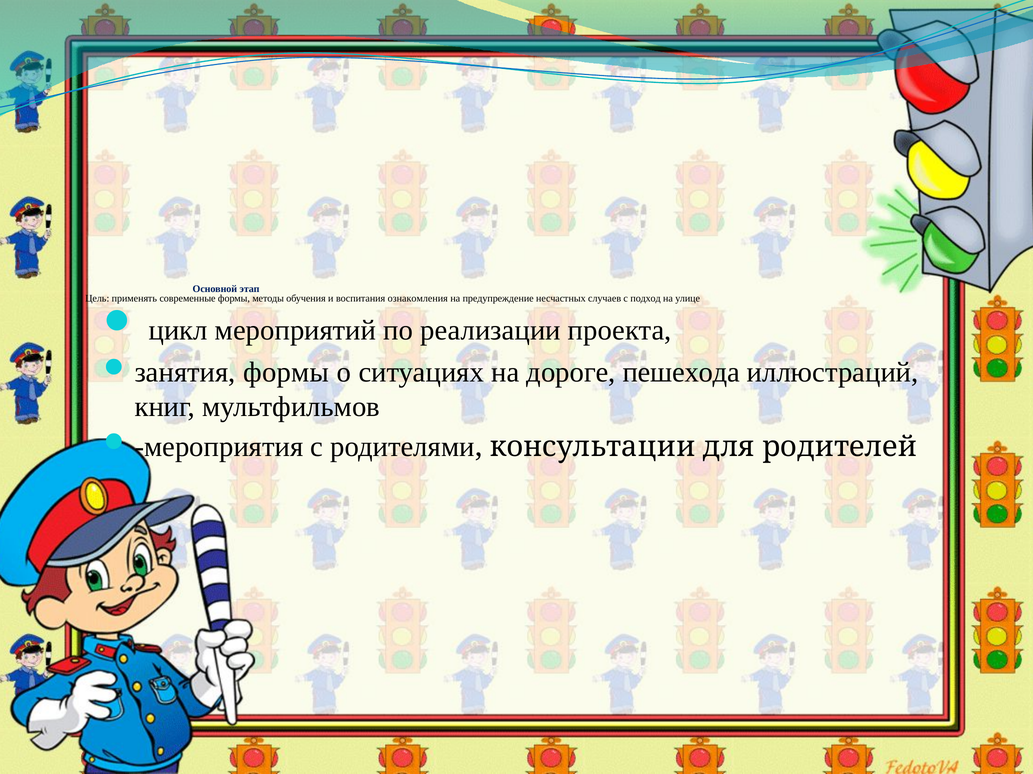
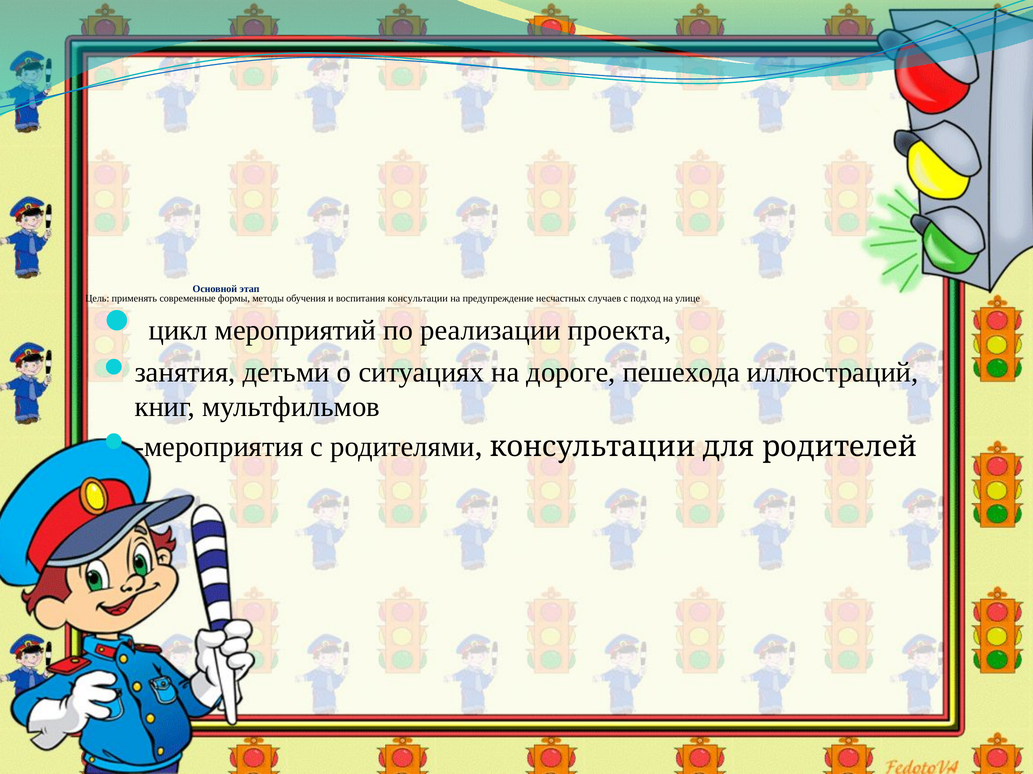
воспитания ознакомления: ознакомления -> консультации (418, 299)
формы: формы -> детьми (286, 373)
